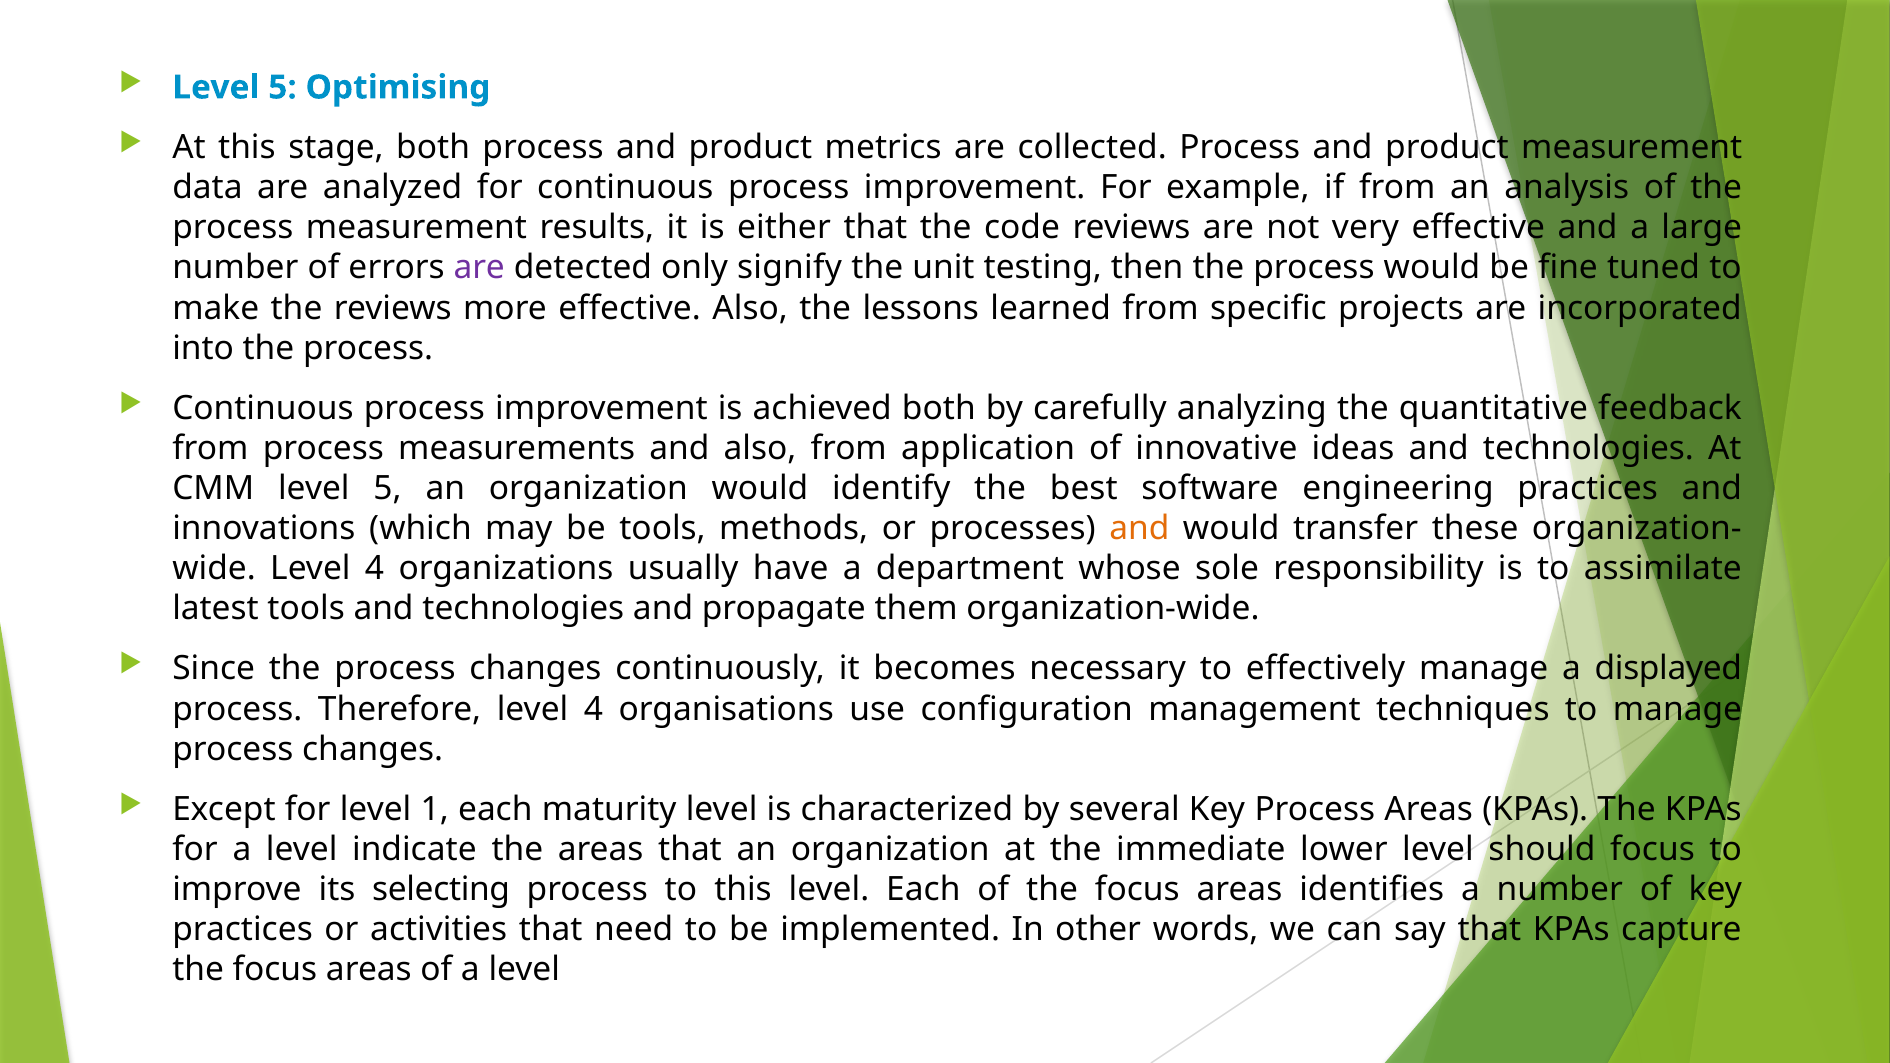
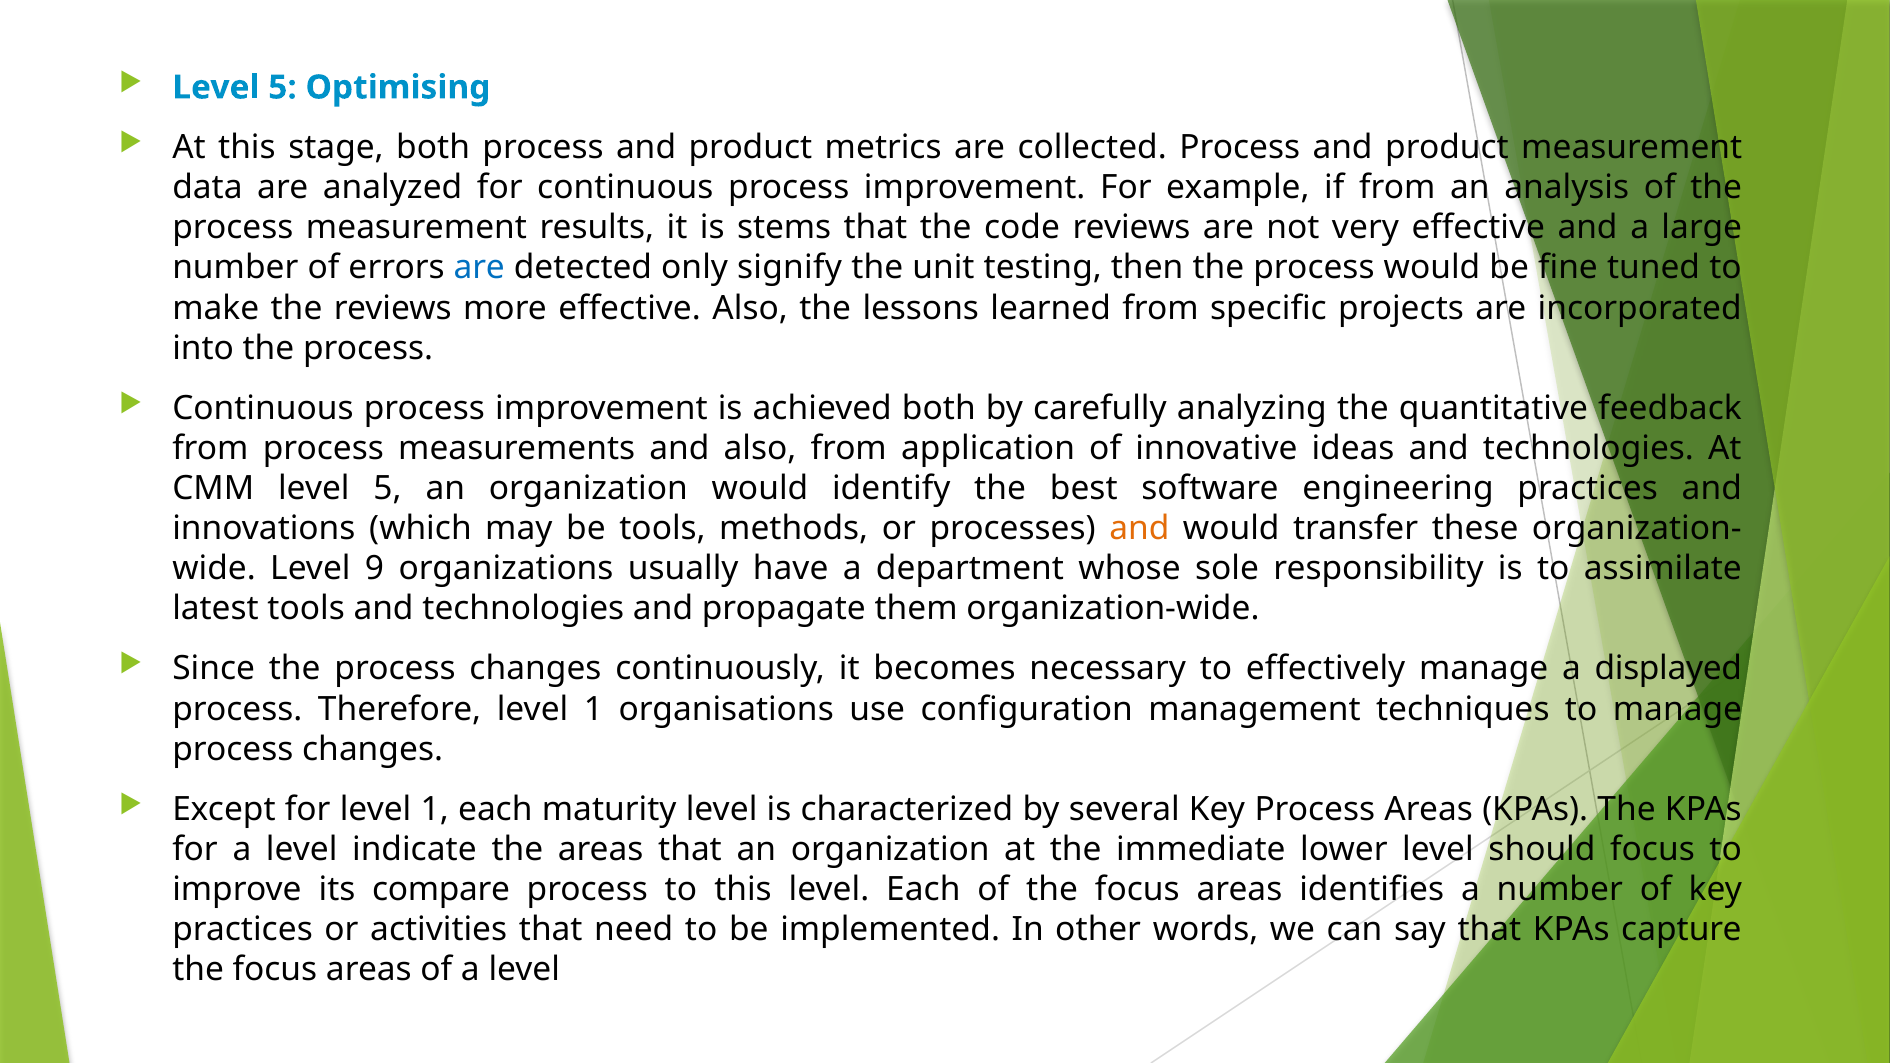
either: either -> stems (784, 228)
are colour: purple -> blue (479, 268)
4: 4 -> 9 (375, 569)
Therefore level 4: 4 -> 1 (593, 709)
selecting: selecting -> compare (441, 890)
